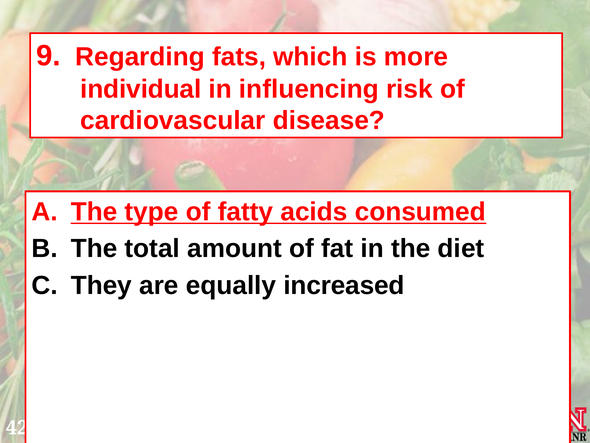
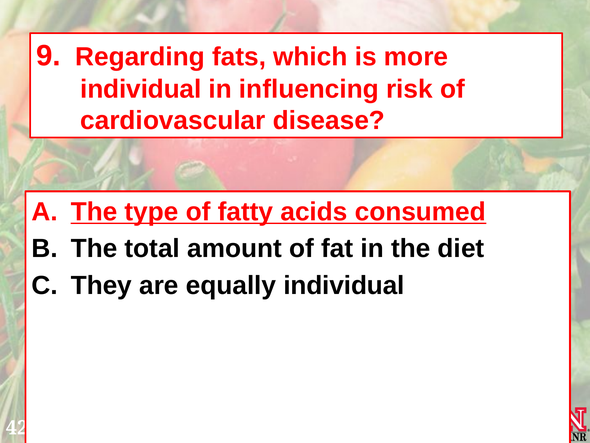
equally increased: increased -> individual (344, 285)
